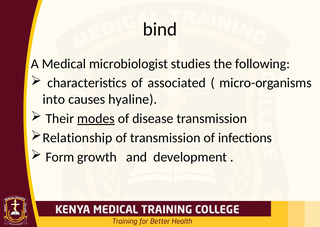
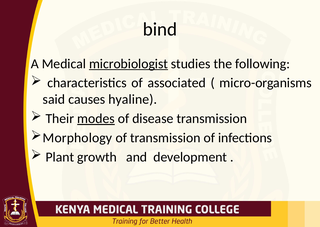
microbiologist underline: none -> present (128, 64)
into: into -> said (54, 99)
Relationship: Relationship -> Morphology (77, 137)
Form: Form -> Plant (60, 157)
